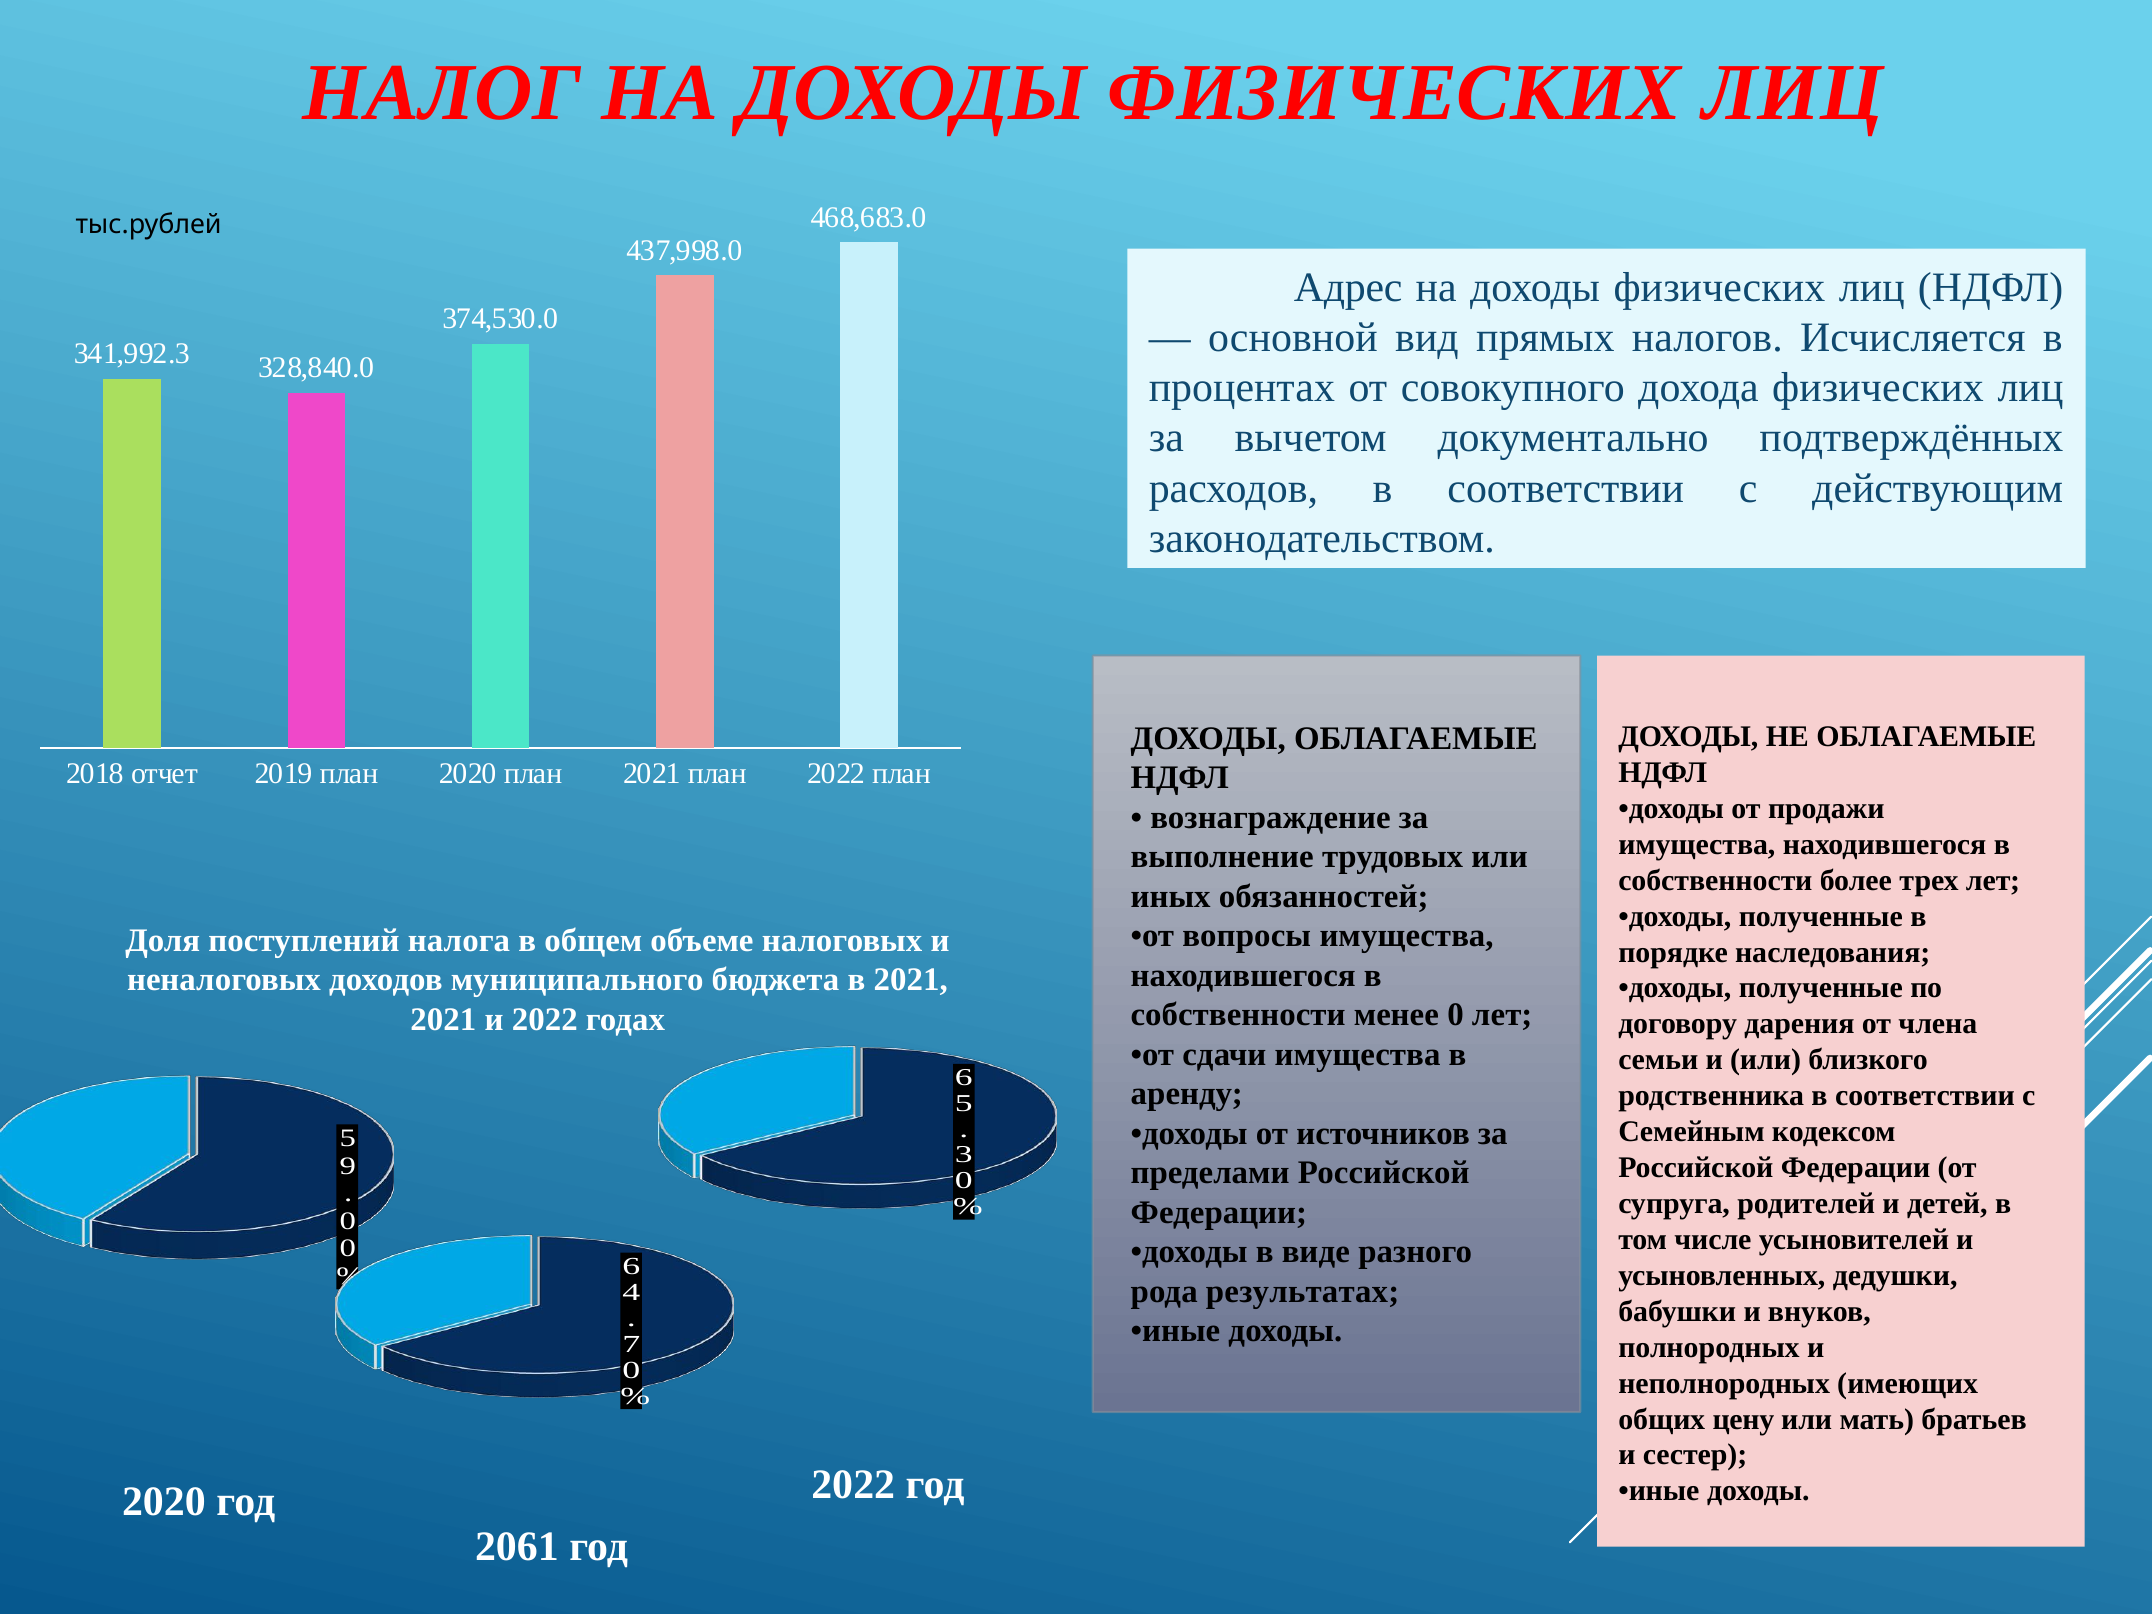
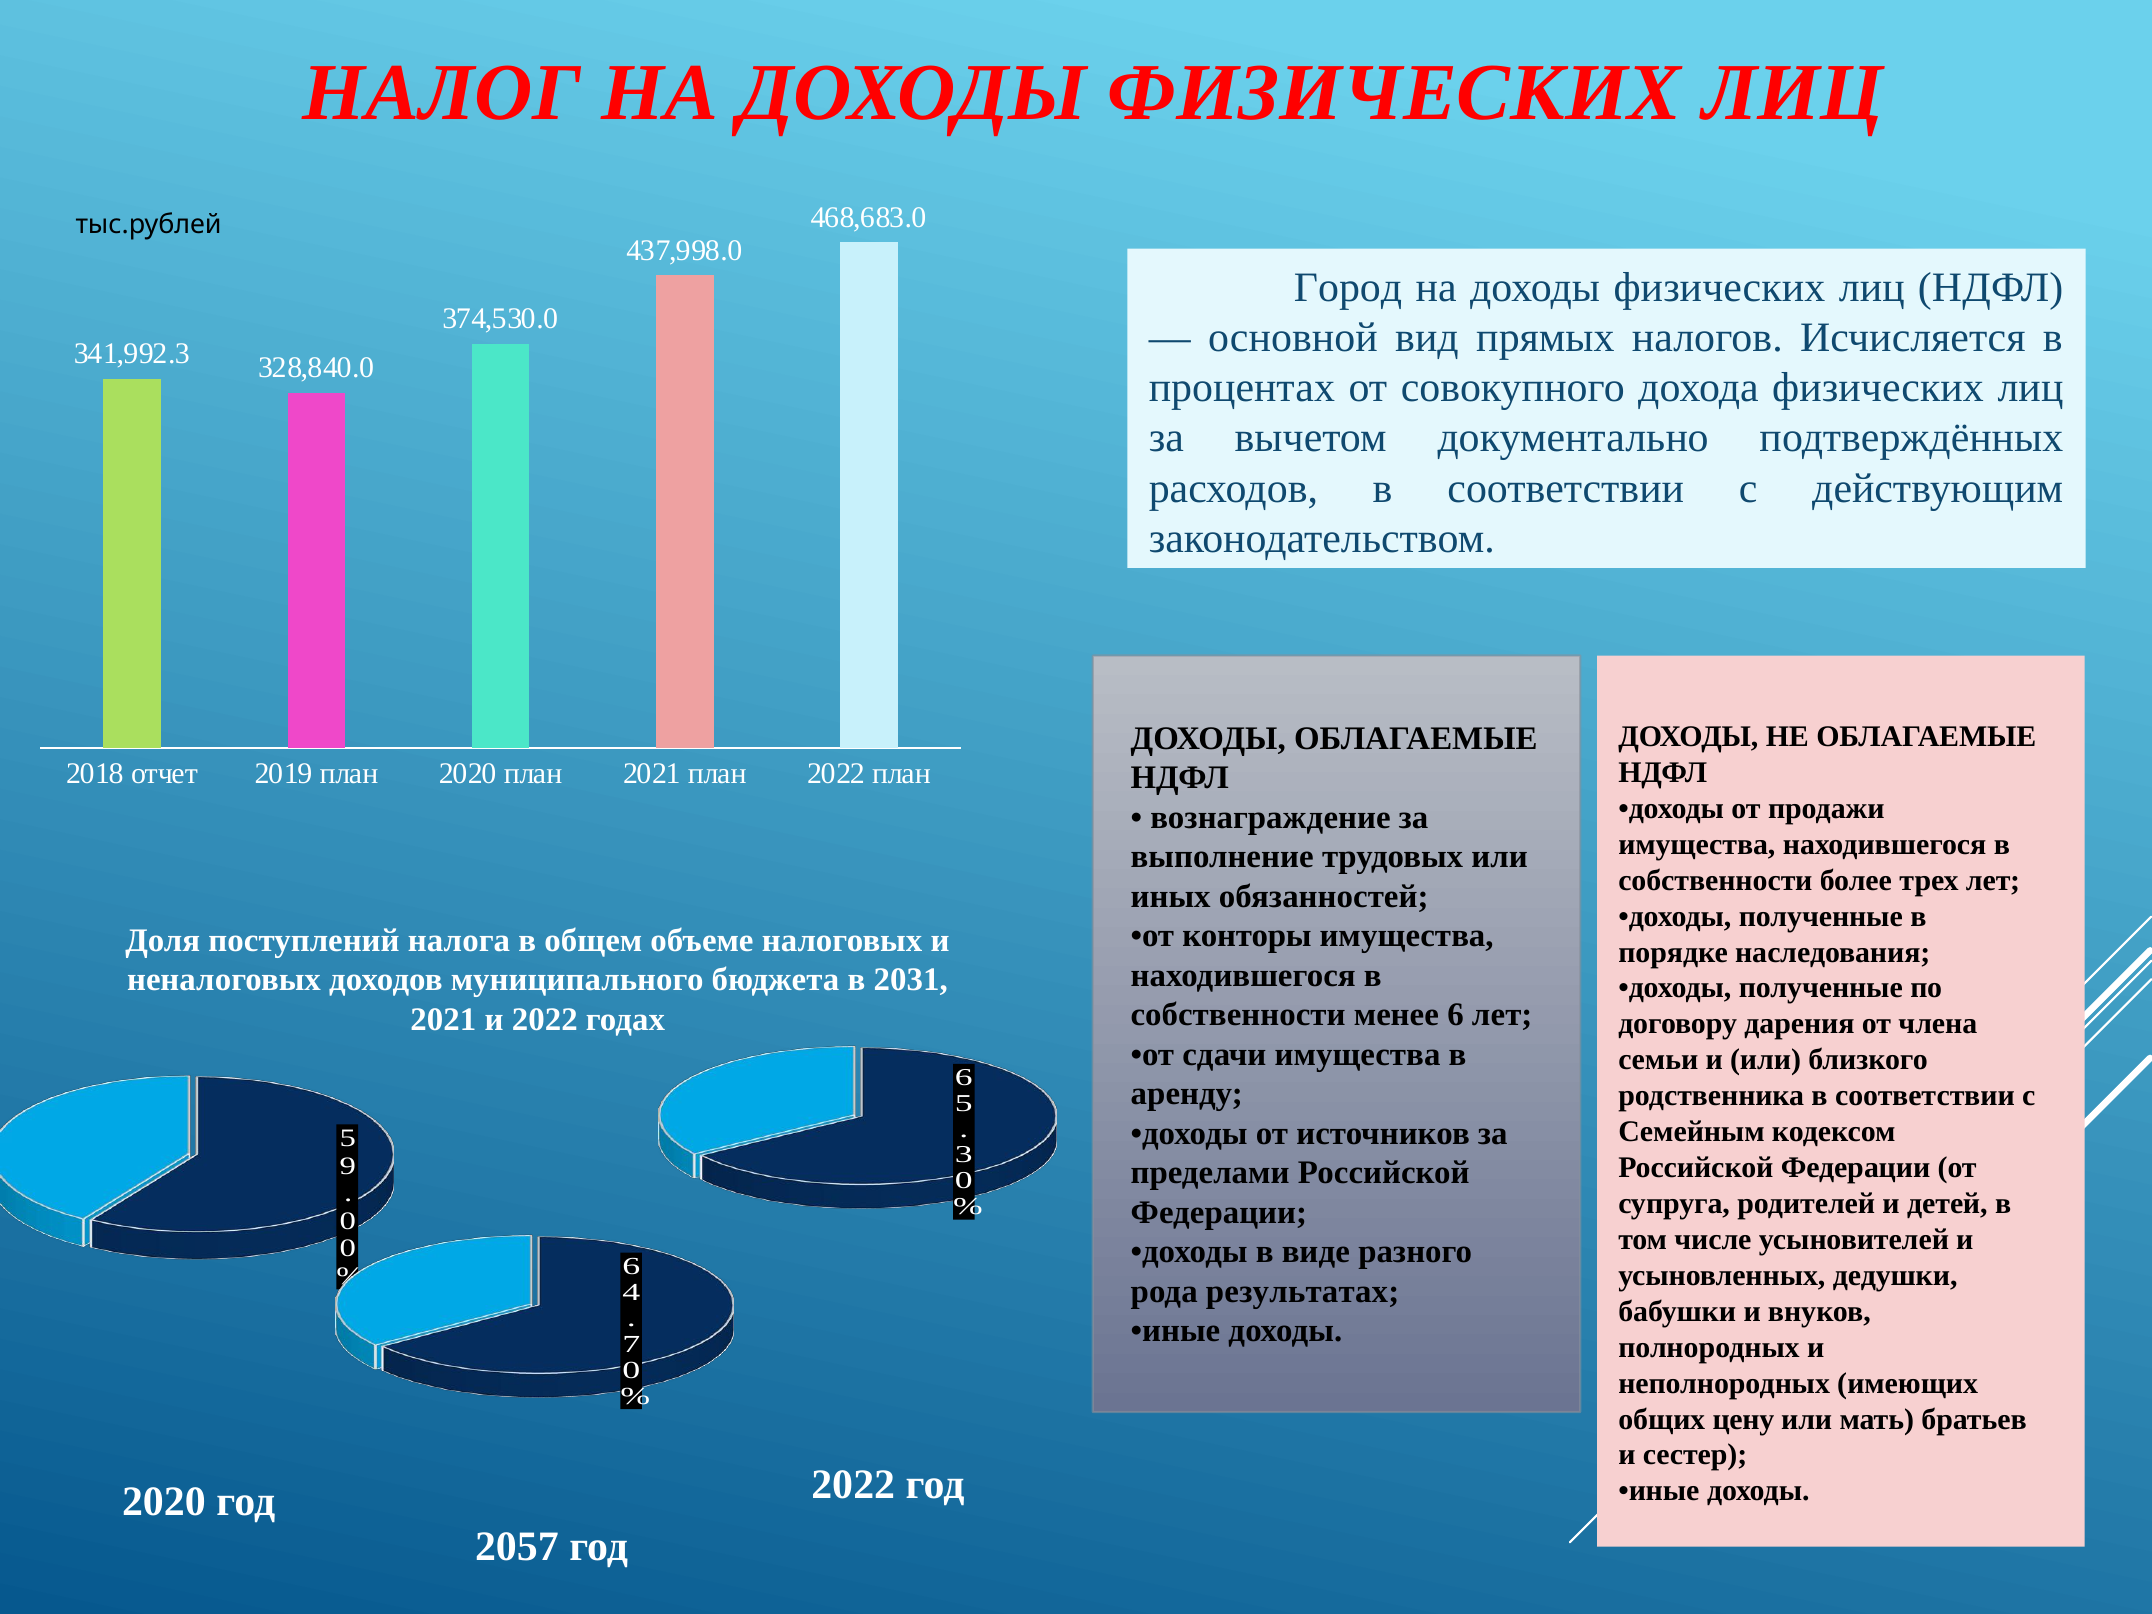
Адрес: Адрес -> Город (1348, 287)
вопросы: вопросы -> конторы (1247, 936)
в 2021: 2021 -> 2031 (911, 980)
менее 0: 0 -> 6 (1455, 1015)
2061: 2061 -> 2057 (517, 1547)
